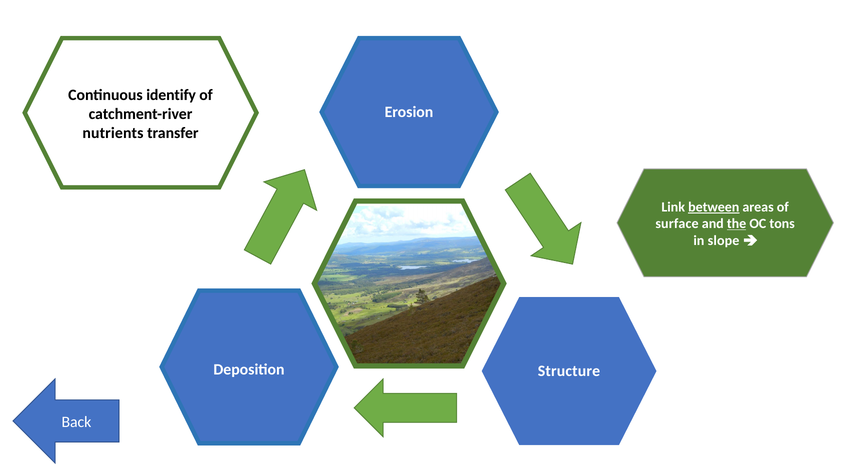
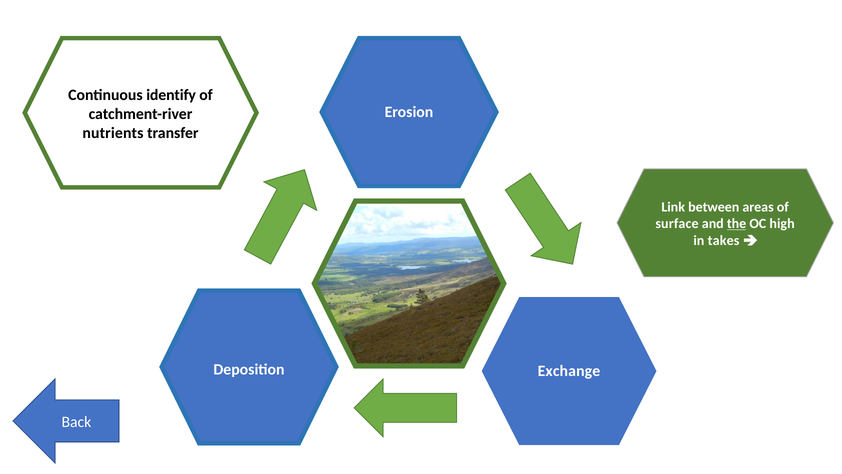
between underline: present -> none (714, 207)
tons: tons -> high (782, 224)
slope: slope -> takes (724, 240)
Structure: Structure -> Exchange (569, 371)
